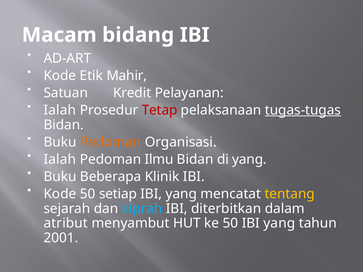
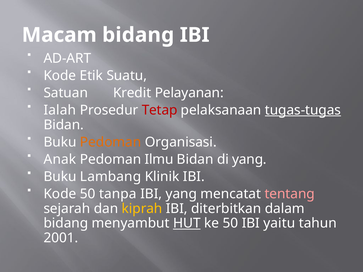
Mahir: Mahir -> Suatu (127, 76)
Ialah: Ialah -> Anak (60, 159)
Beberapa: Beberapa -> Lambang (111, 177)
setiap: setiap -> tanpa (118, 194)
tentang colour: yellow -> pink (290, 194)
kiprah colour: light blue -> yellow (142, 209)
atribut: atribut -> bidang (66, 223)
HUT underline: none -> present (187, 223)
50 IBI yang: yang -> yaitu (279, 223)
